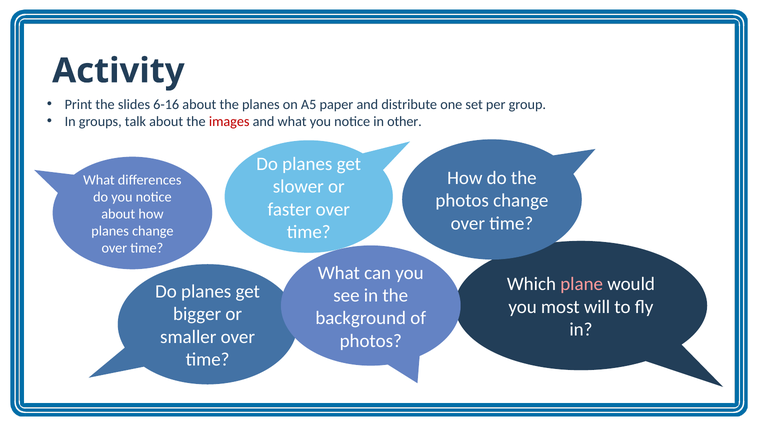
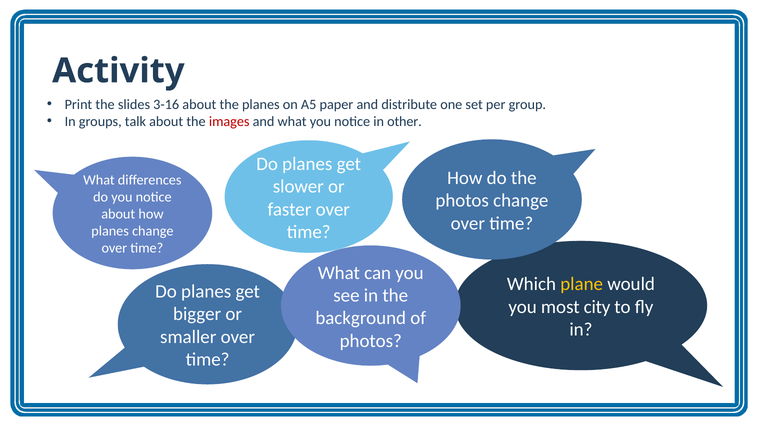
6-16: 6-16 -> 3-16 (166, 105)
plane colour: pink -> yellow (582, 284)
will: will -> city (597, 307)
